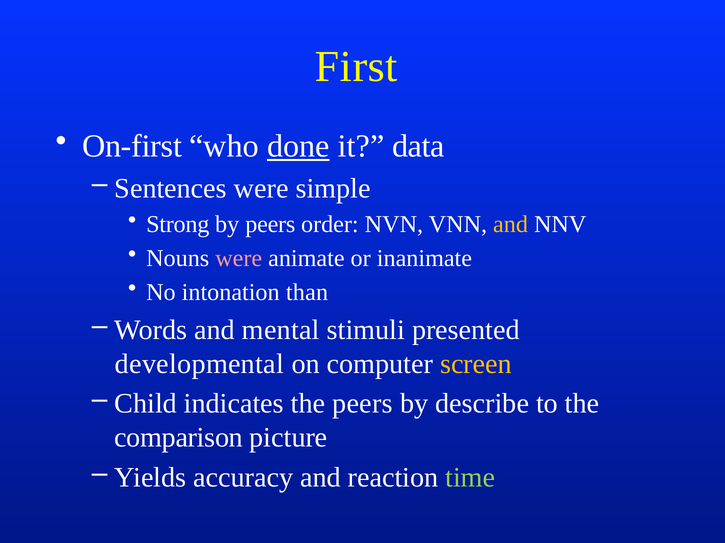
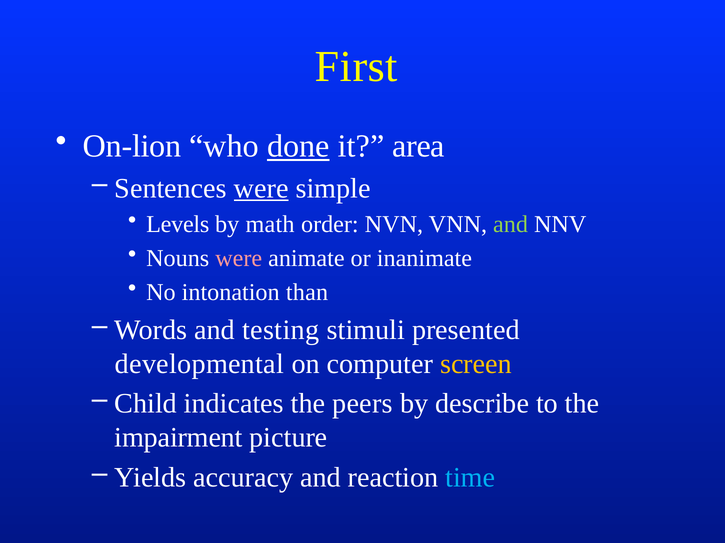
On-first: On-first -> On-lion (132, 146)
data: data -> area (418, 146)
were underline: none -> present (261, 188)
Strong: Strong -> Levels (178, 225)
by peers: peers -> math (270, 225)
and colour: yellow -> light green (511, 225)
mental: mental -> testing (281, 330)
comparison: comparison -> impairment (179, 438)
time colour: light green -> light blue (470, 478)
